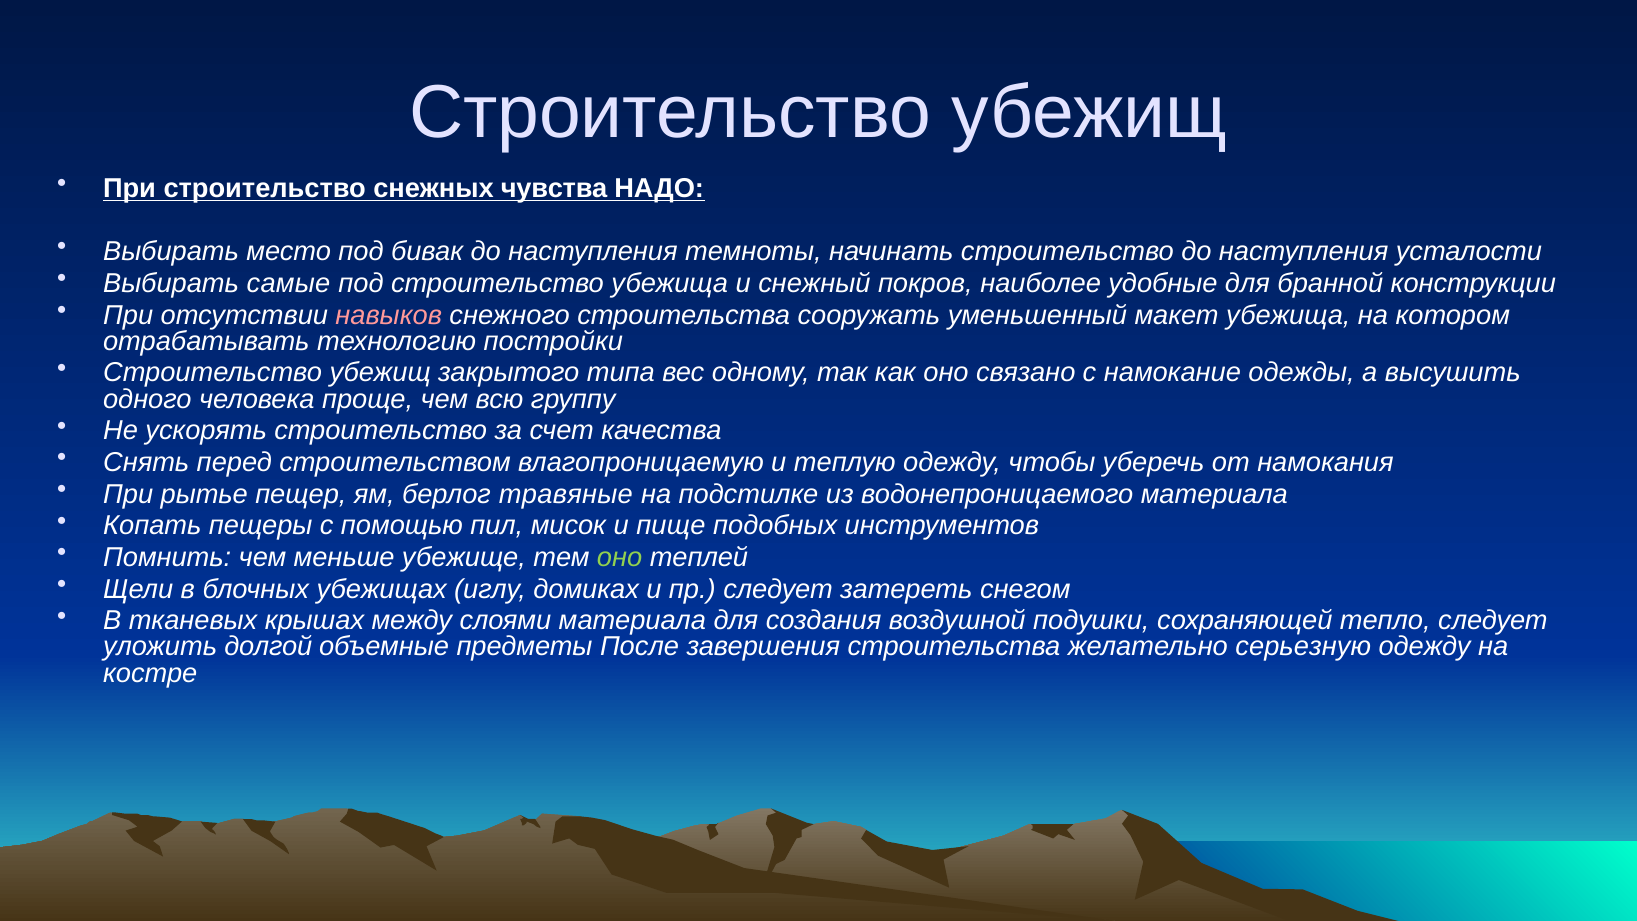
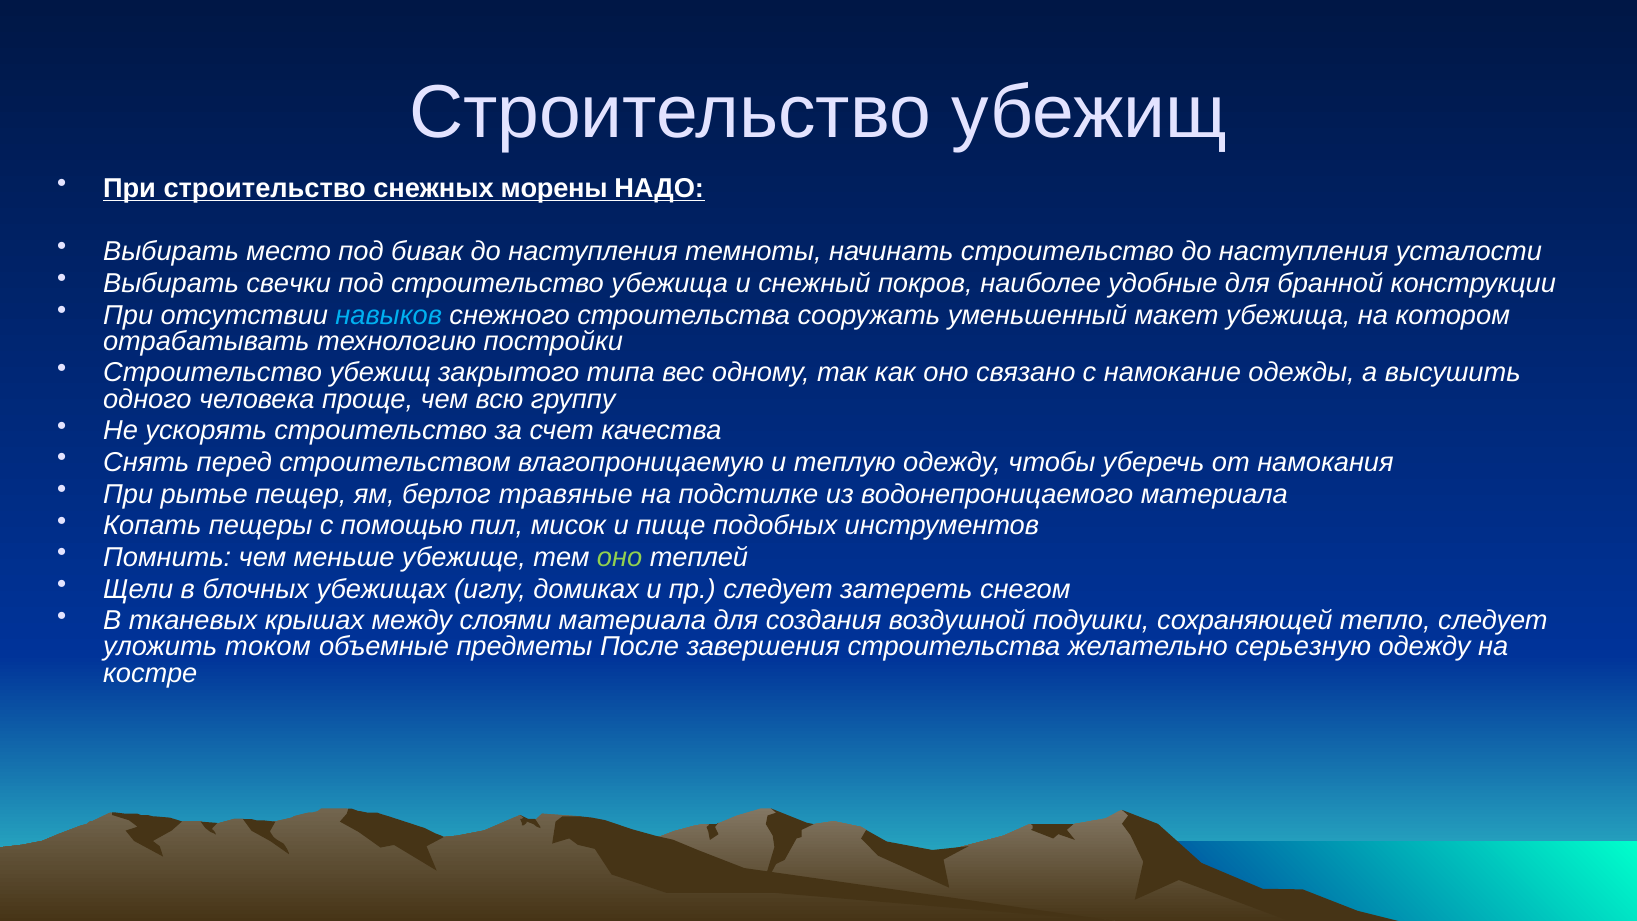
чувства: чувства -> морены (554, 188)
самые: самые -> свечки (289, 283)
навыков colour: pink -> light blue (389, 315)
долгой: долгой -> током (268, 647)
